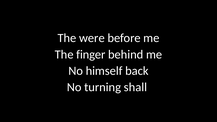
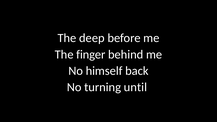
were: were -> deep (92, 38)
shall: shall -> until (135, 87)
